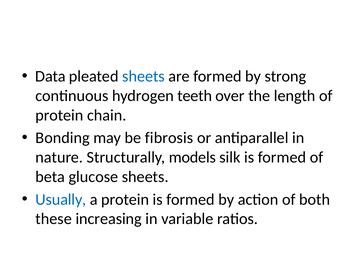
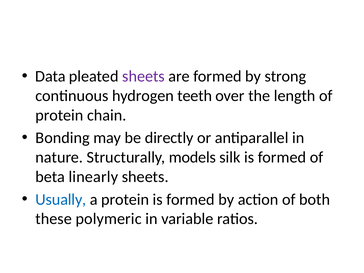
sheets colour: blue -> purple (143, 76)
fibrosis: fibrosis -> directly (169, 138)
glucose: glucose -> linearly (93, 177)
increasing: increasing -> polymeric (109, 219)
